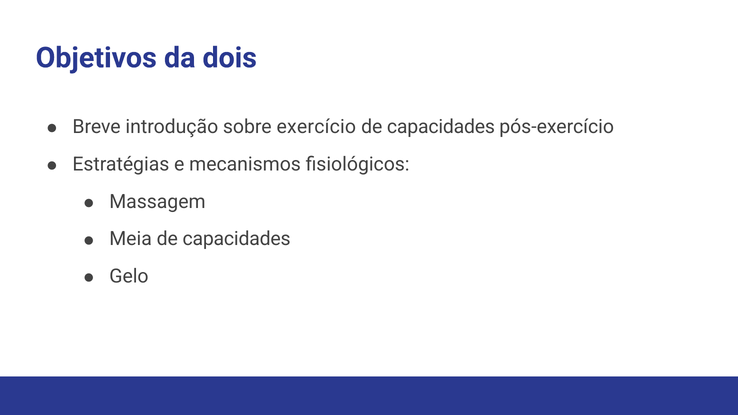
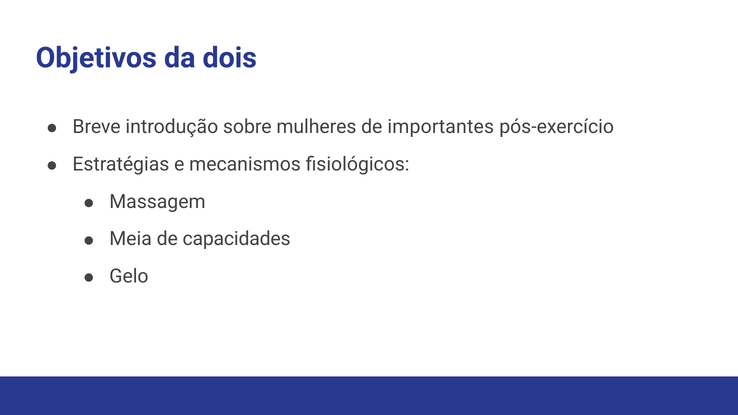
exercício: exercício -> mulheres (316, 127)
capacidades: capacidades -> importantes (441, 127)
